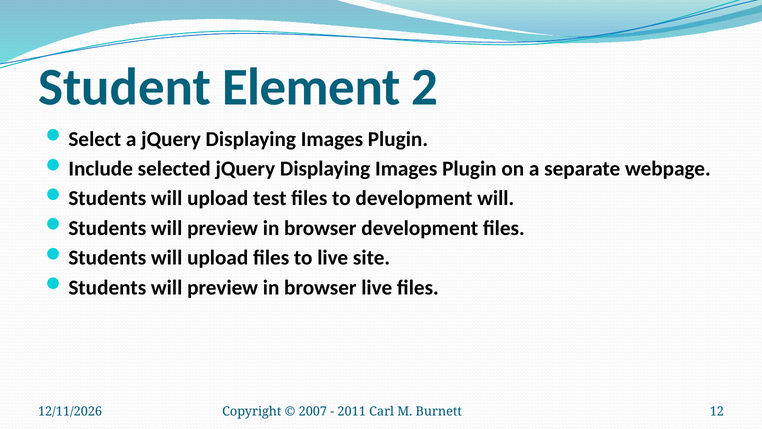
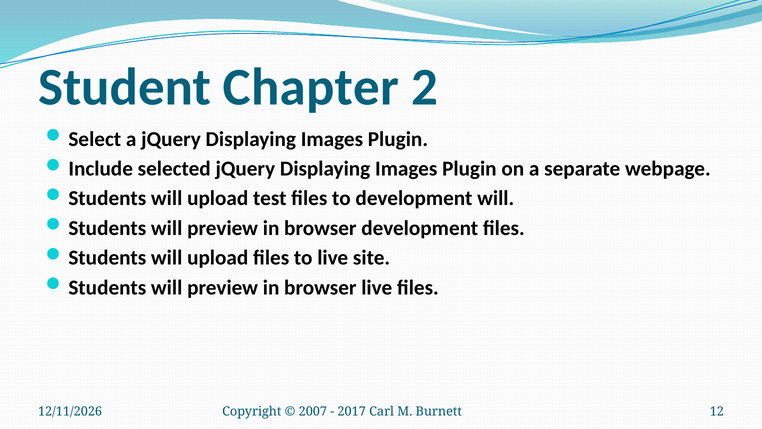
Element: Element -> Chapter (311, 87)
2011: 2011 -> 2017 (352, 411)
